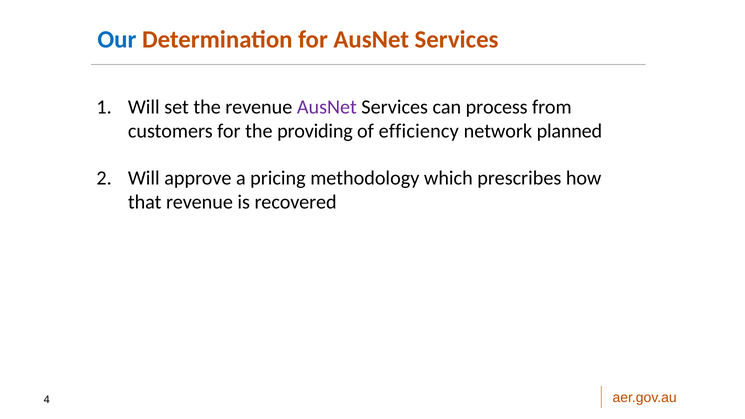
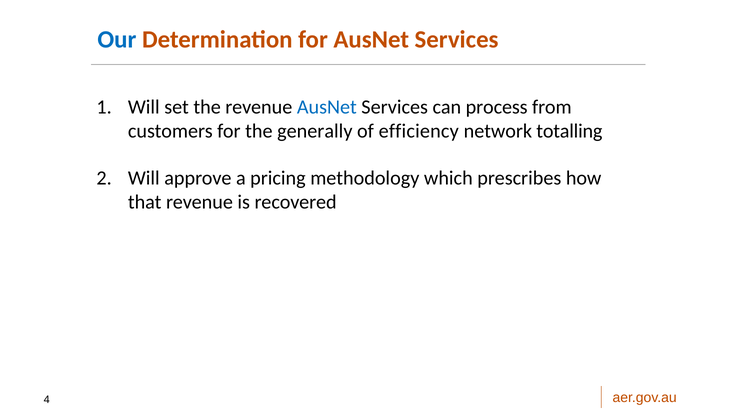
AusNet colour: purple -> blue (327, 107)
providing: providing -> generally (315, 131)
planned: planned -> totalling (569, 131)
